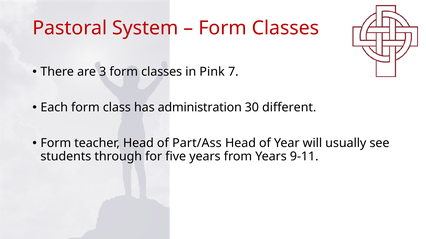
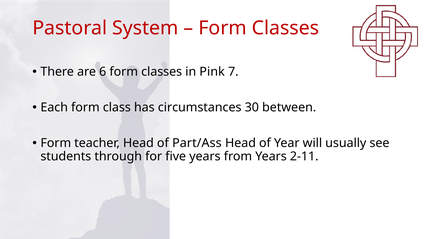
3: 3 -> 6 (103, 72)
administration: administration -> circumstances (200, 108)
different: different -> between (289, 108)
9-11: 9-11 -> 2-11 (304, 157)
